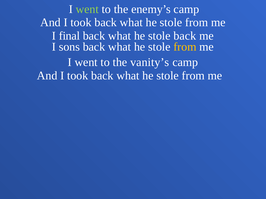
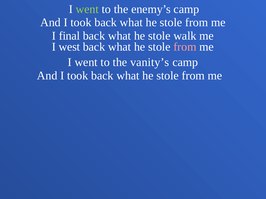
stole back: back -> walk (185, 36)
sons: sons -> west (69, 47)
from colour: yellow -> pink (185, 47)
